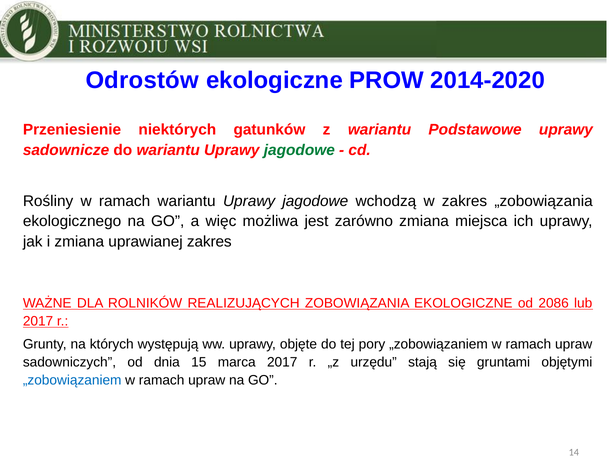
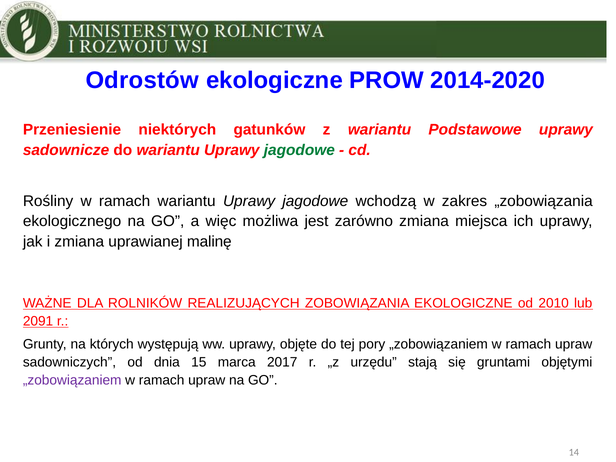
uprawianej zakres: zakres -> malinę (209, 242)
2086: 2086 -> 2010 (554, 303)
2017: 2017 -> 2091 (38, 321)
„zobowiązaniem colour: blue -> purple (72, 380)
